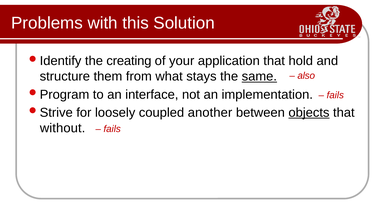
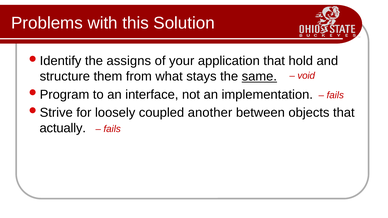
creating: creating -> assigns (129, 61)
also: also -> void (306, 76)
objects underline: present -> none (309, 113)
without: without -> actually (63, 128)
